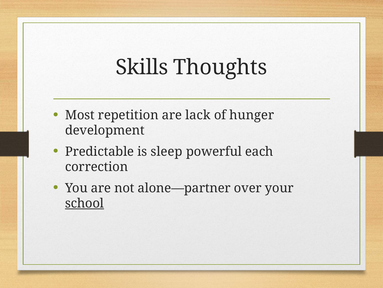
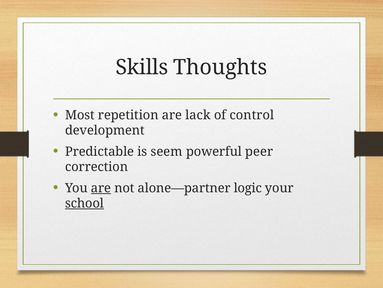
hunger: hunger -> control (252, 115)
sleep: sleep -> seem (167, 151)
each: each -> peer (259, 151)
are underline: none -> present (101, 188)
over: over -> logic (248, 188)
